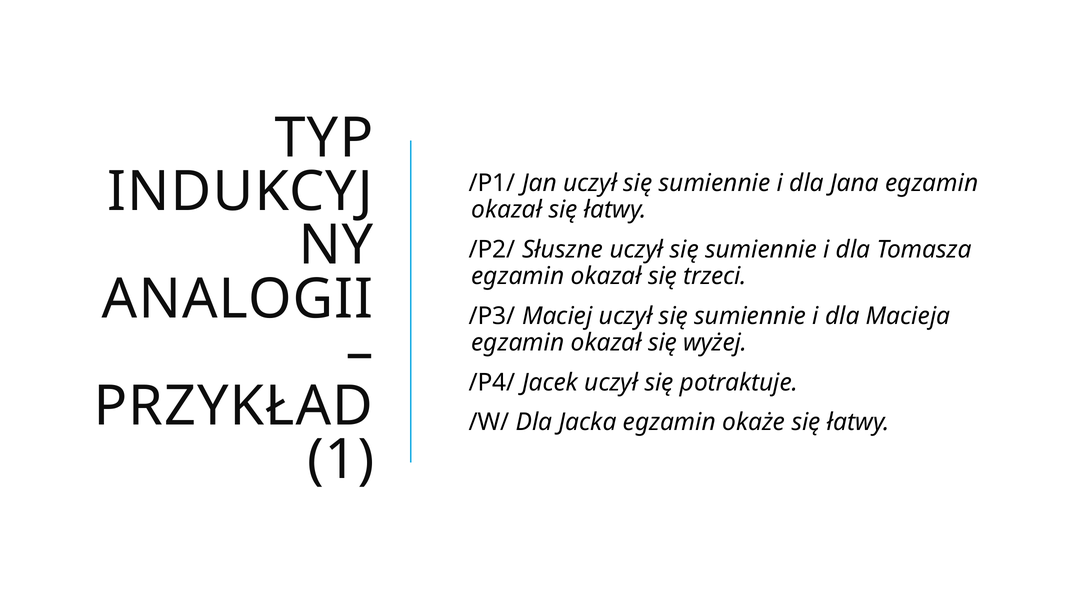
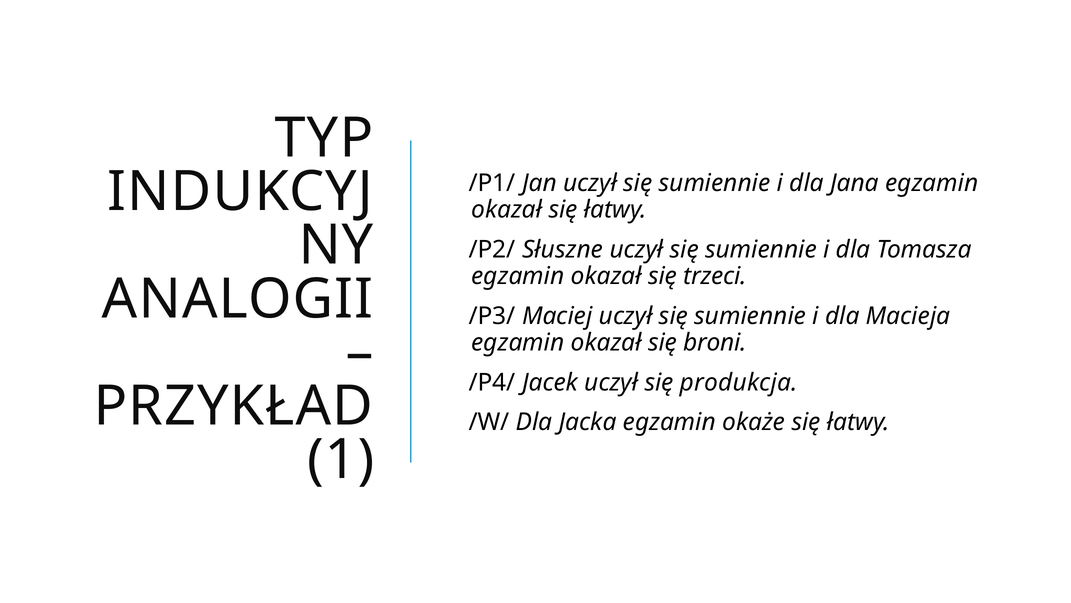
wyżej: wyżej -> broni (715, 342)
potraktuje: potraktuje -> produkcja (739, 382)
